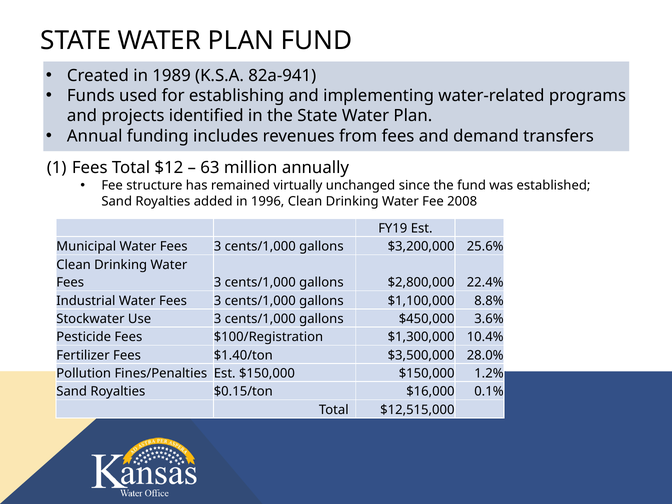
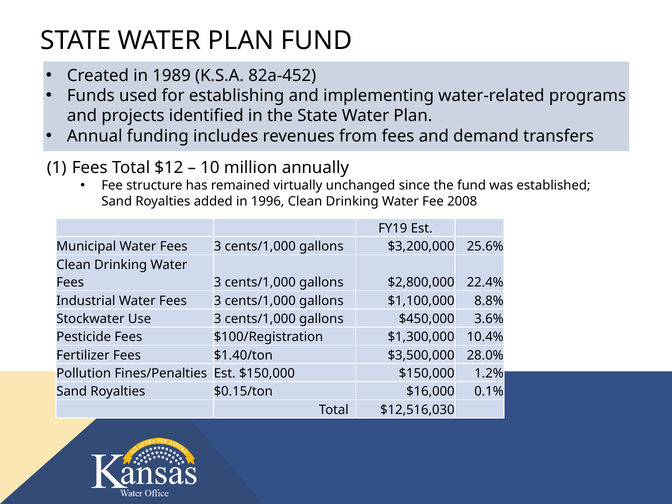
82a-941: 82a-941 -> 82a-452 (282, 76)
63: 63 -> 10 (210, 168)
$12,515,000: $12,515,000 -> $12,516,030 (417, 410)
